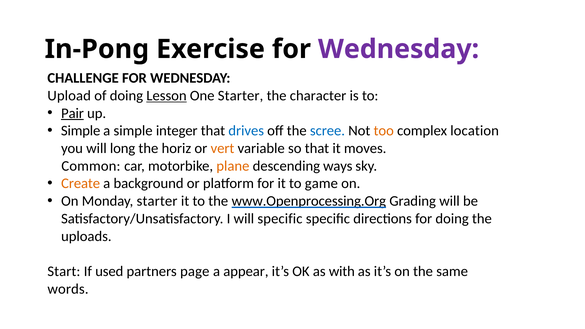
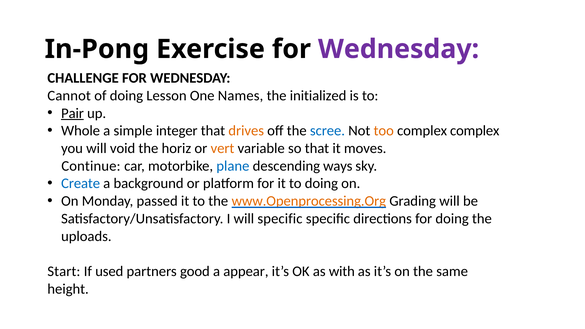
Upload: Upload -> Cannot (69, 96)
Lesson underline: present -> none (166, 96)
One Starter: Starter -> Names (241, 96)
character: character -> initialized (318, 96)
Simple: Simple -> Whole (81, 131)
drives colour: blue -> orange (246, 131)
complex location: location -> complex (475, 131)
long: long -> void (123, 148)
Common: Common -> Continue (91, 166)
plane colour: orange -> blue (233, 166)
Create colour: orange -> blue (81, 183)
to game: game -> doing (321, 183)
Monday starter: starter -> passed (157, 201)
www.Openprocessing.Org colour: black -> orange (309, 201)
page: page -> good (195, 271)
words: words -> height (68, 289)
